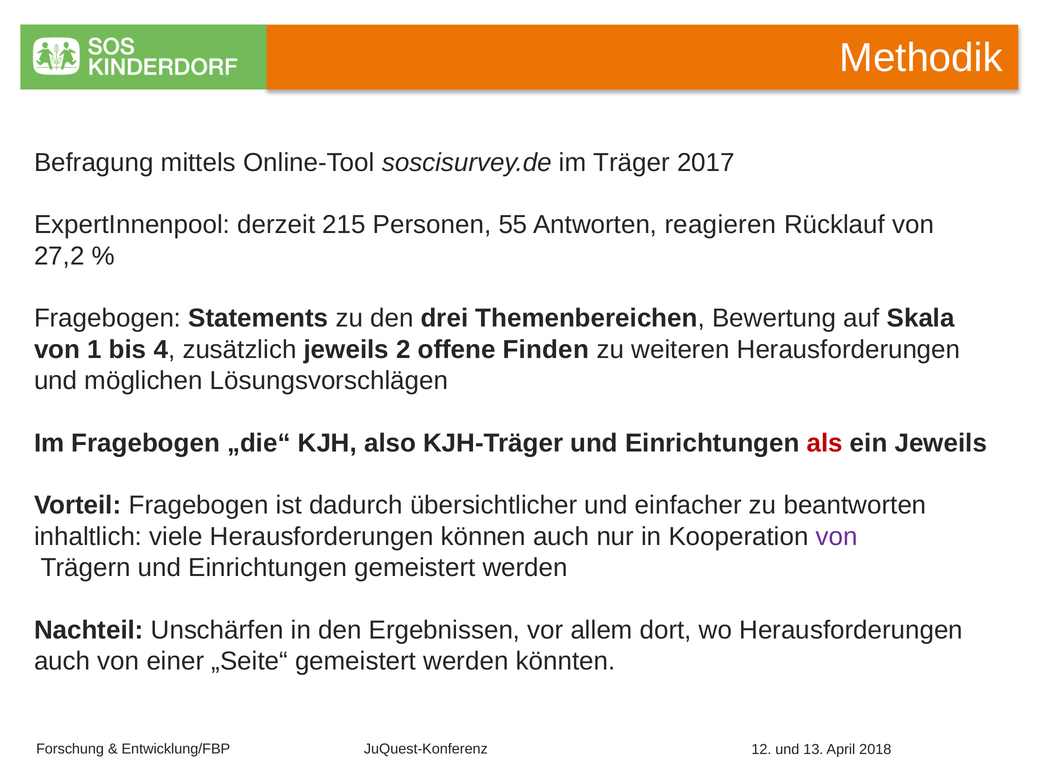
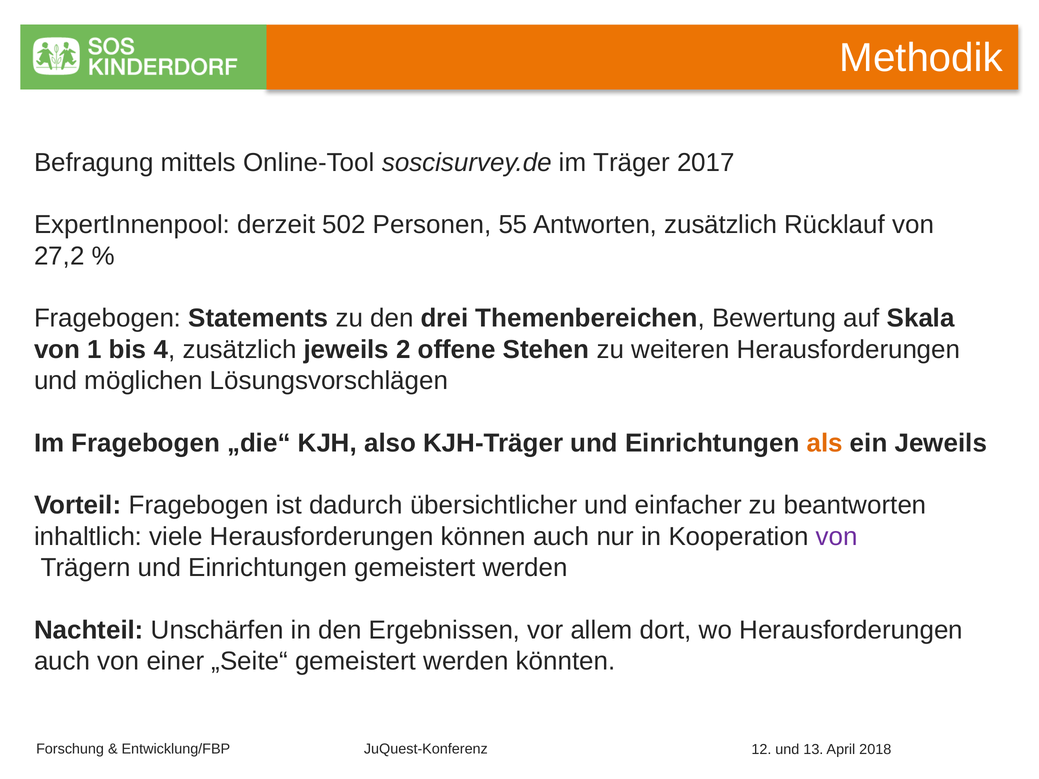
215: 215 -> 502 (344, 225)
Antworten reagieren: reagieren -> zusätzlich (721, 225)
Finden: Finden -> Stehen (546, 350)
als colour: red -> orange (825, 443)
